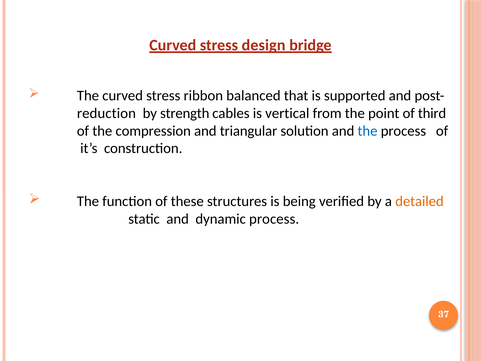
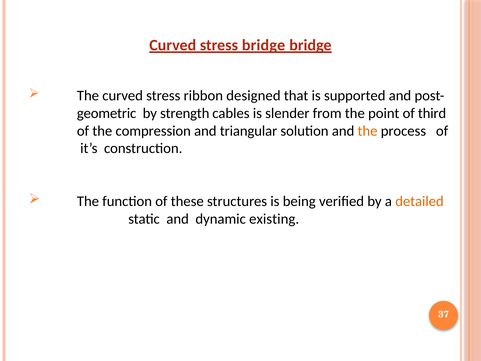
stress design: design -> bridge (264, 45)
balanced: balanced -> designed (253, 96)
reduction: reduction -> geometric (107, 113)
vertical: vertical -> slender (287, 113)
the colour: blue -> orange (368, 131)
dynamic process: process -> existing (274, 219)
